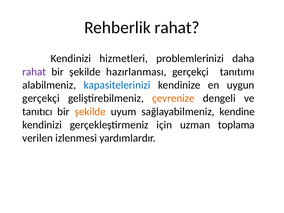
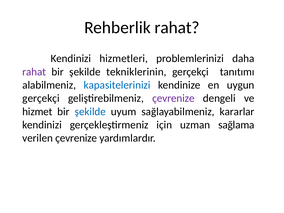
hazırlanması: hazırlanması -> tekniklerinin (136, 72)
çevrenize colour: orange -> purple (173, 98)
tanıtıcı: tanıtıcı -> hizmet (37, 112)
şekilde colour: orange -> blue (90, 112)
kendine: kendine -> kararlar (237, 112)
toplama: toplama -> sağlama (236, 125)
verilen izlenmesi: izlenmesi -> çevrenize (76, 138)
